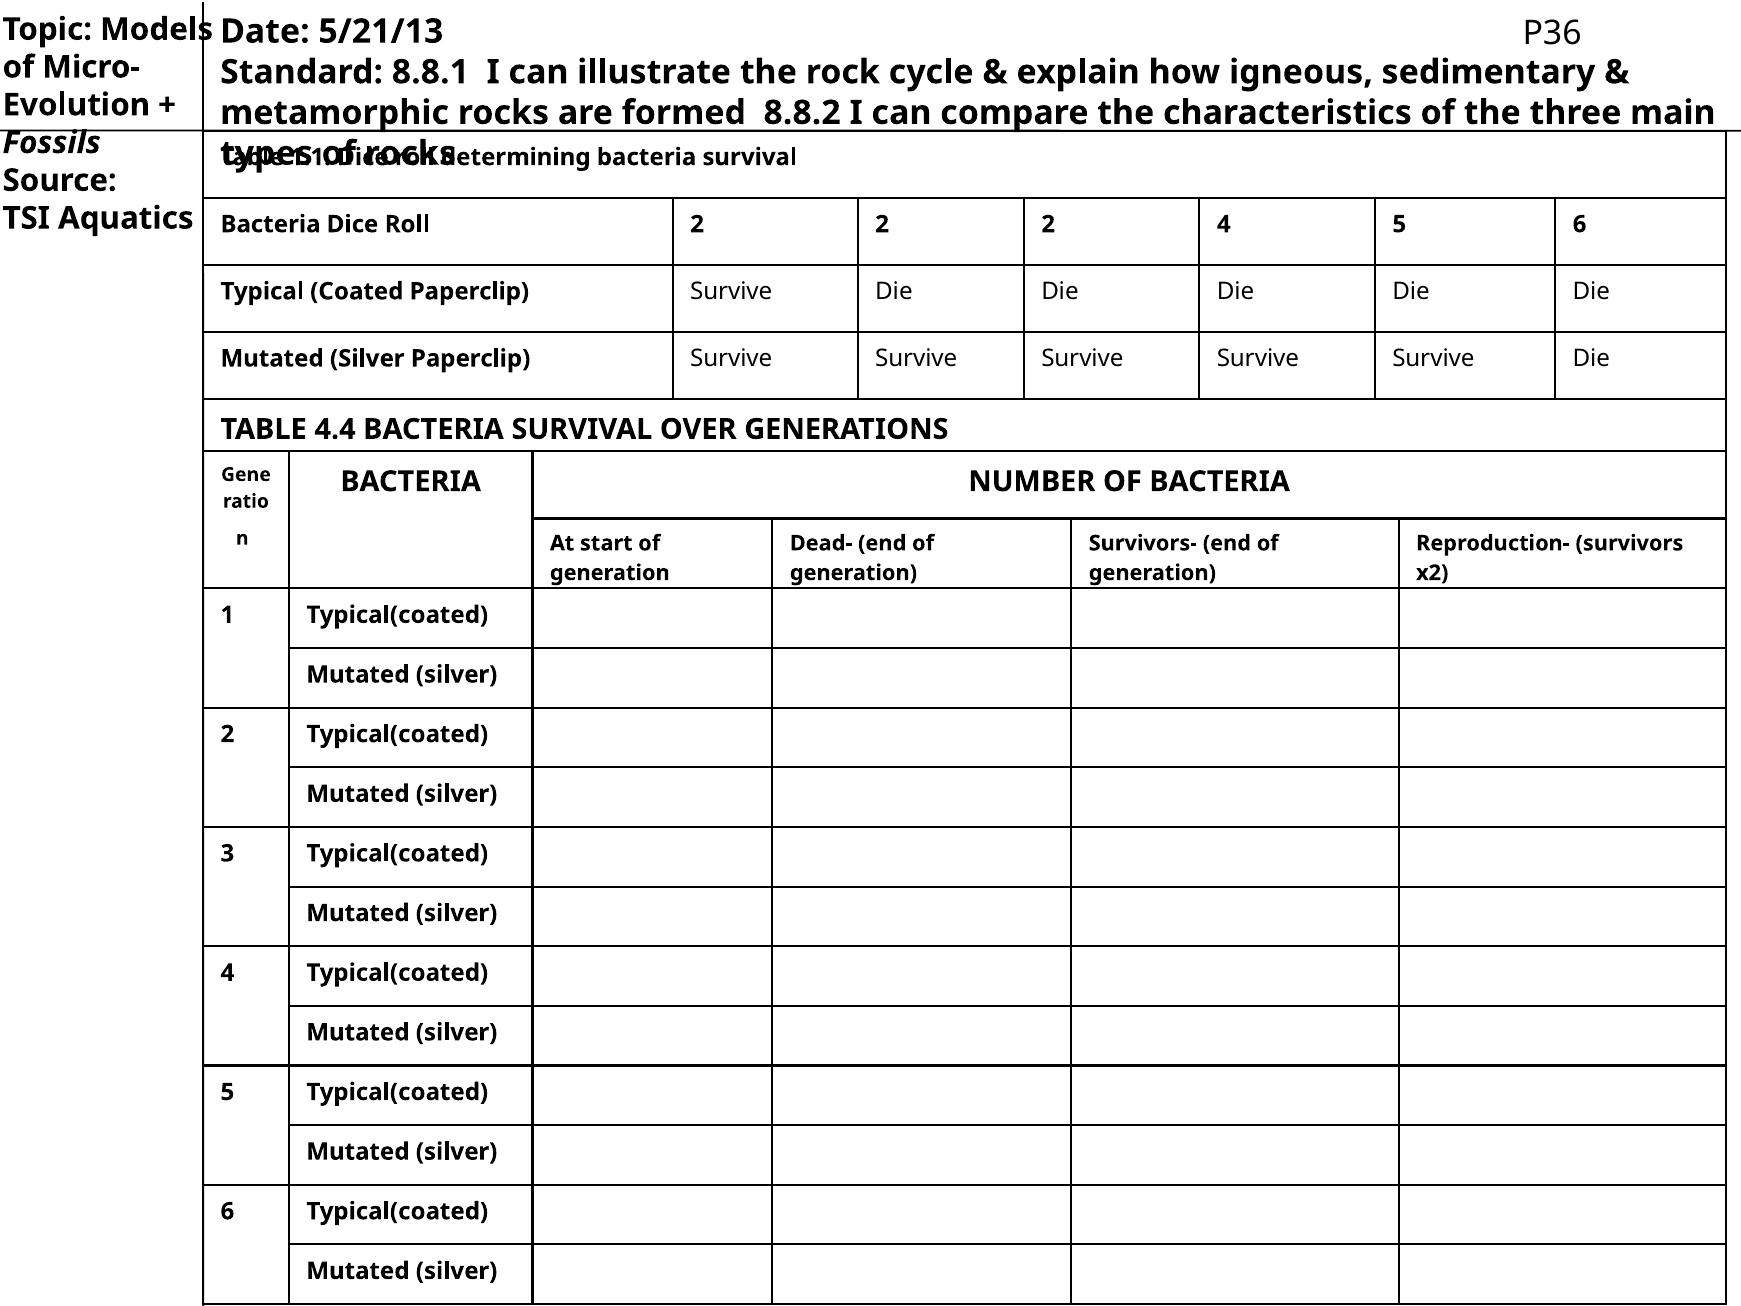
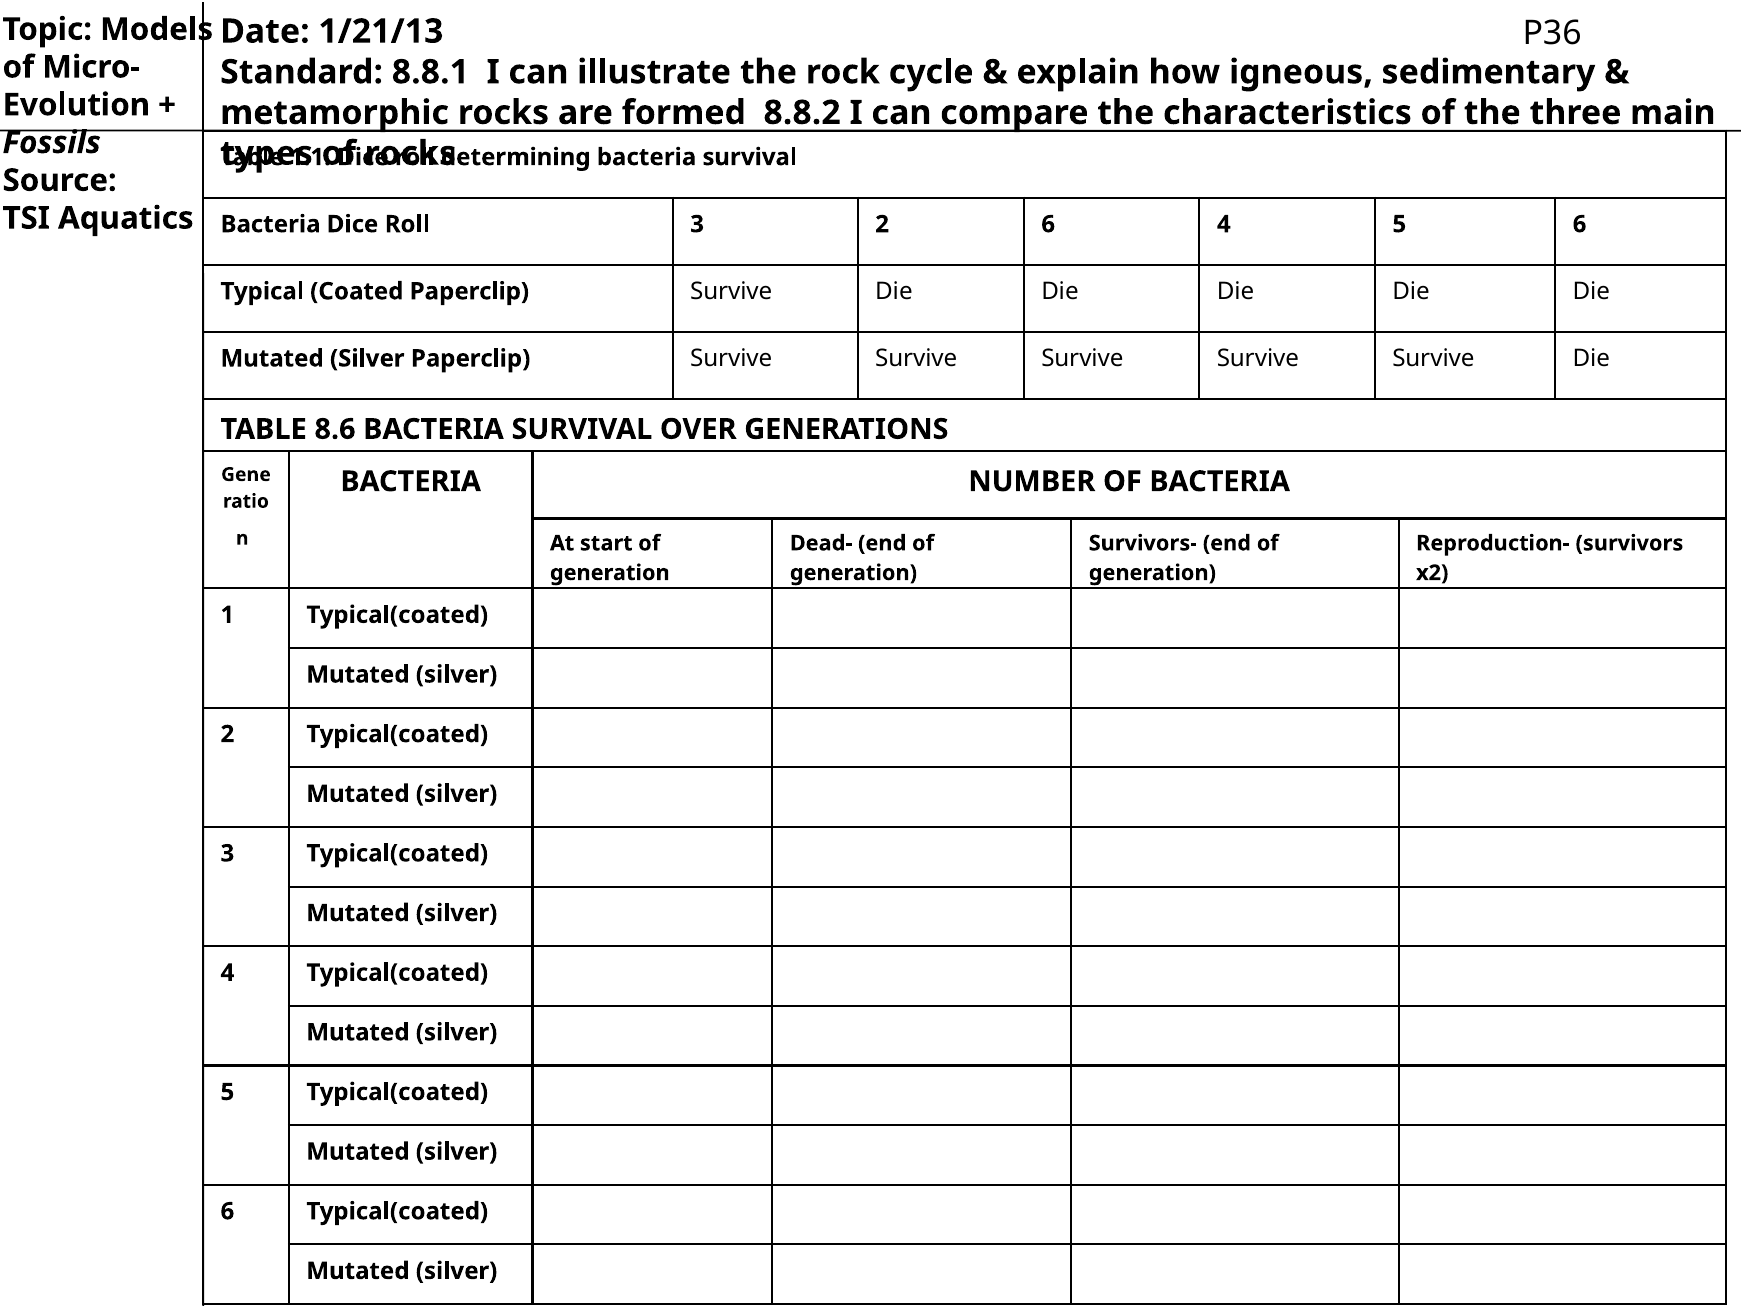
5/21/13: 5/21/13 -> 1/21/13 (381, 31)
Roll 2: 2 -> 3 (697, 224)
2: 2 -> 6 (1048, 224)
4.4: 4.4 -> 8.6 (335, 429)
